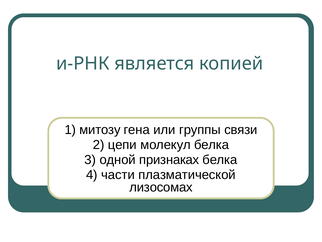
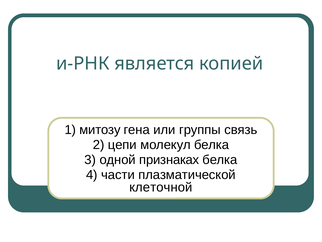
связи: связи -> связь (241, 129)
лизосомах: лизосомах -> клеточной (161, 187)
